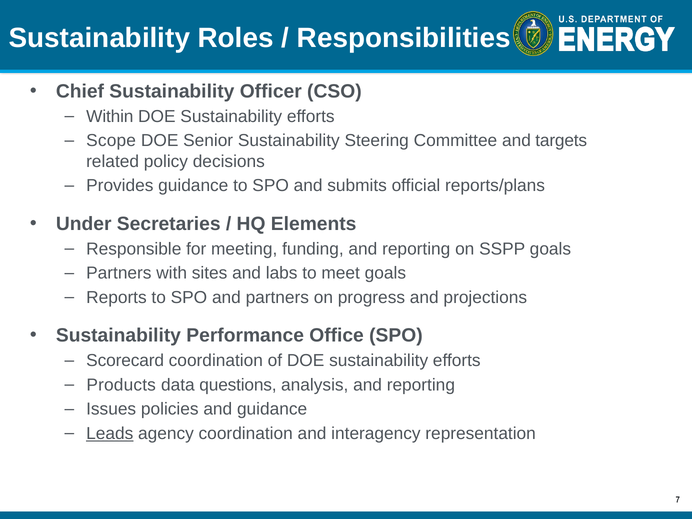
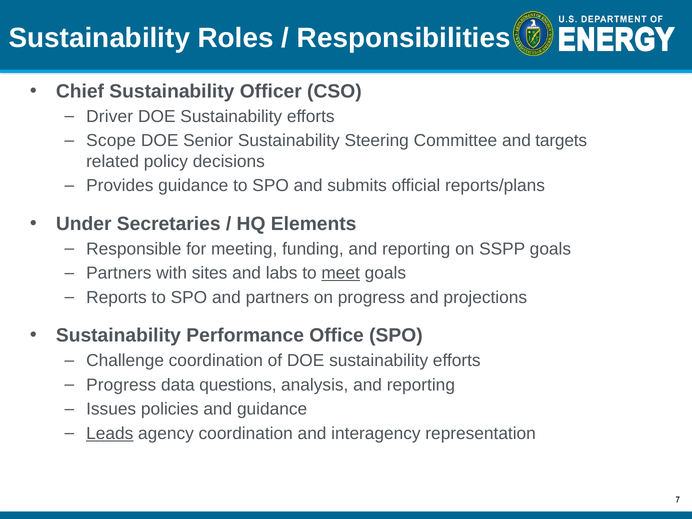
Within: Within -> Driver (110, 117)
meet underline: none -> present (341, 273)
Scorecard: Scorecard -> Challenge (125, 361)
Products: Products -> Progress (121, 385)
